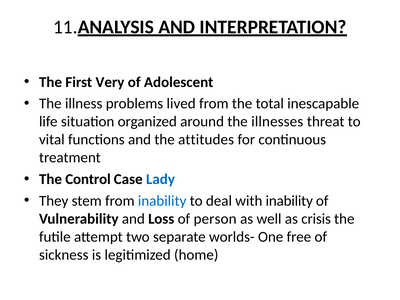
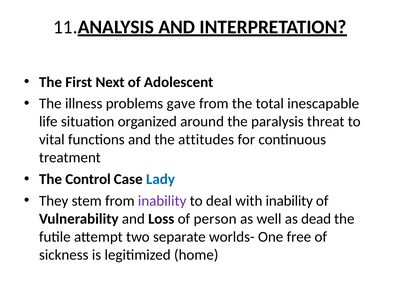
Very: Very -> Next (110, 82)
lived: lived -> gave (181, 104)
illnesses: illnesses -> paralysis (277, 122)
inability colour: blue -> purple (162, 201)
crisis: crisis -> dead (316, 219)
